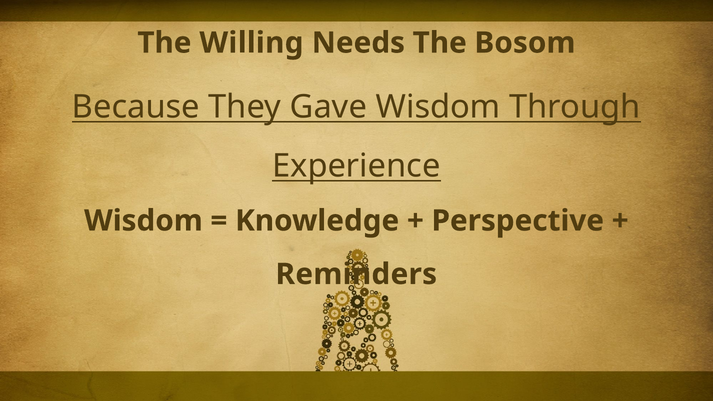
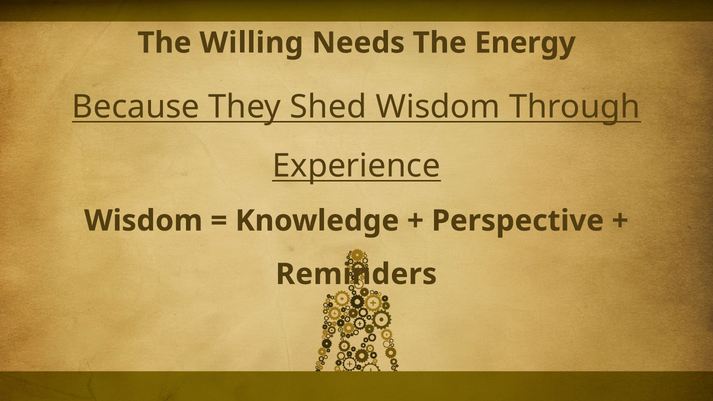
Bosom: Bosom -> Energy (525, 43)
Gave: Gave -> Shed (328, 107)
